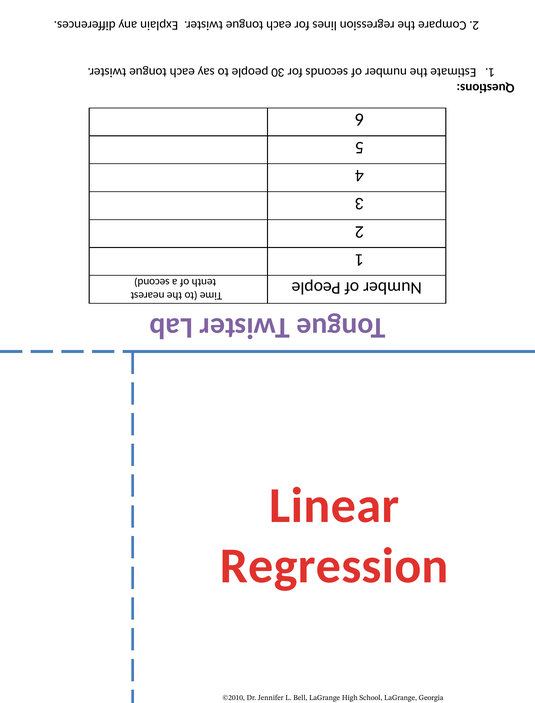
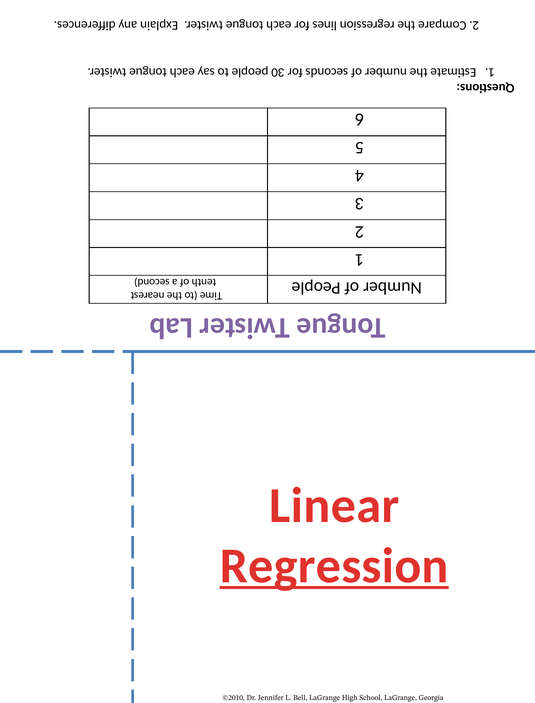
Regression underline: none -> present (334, 565)
